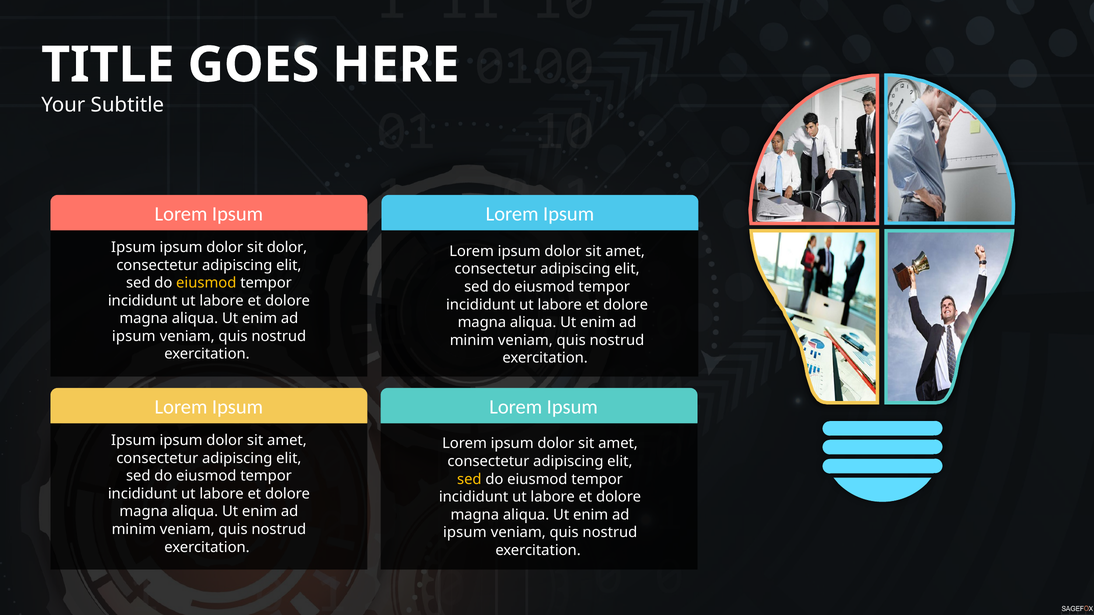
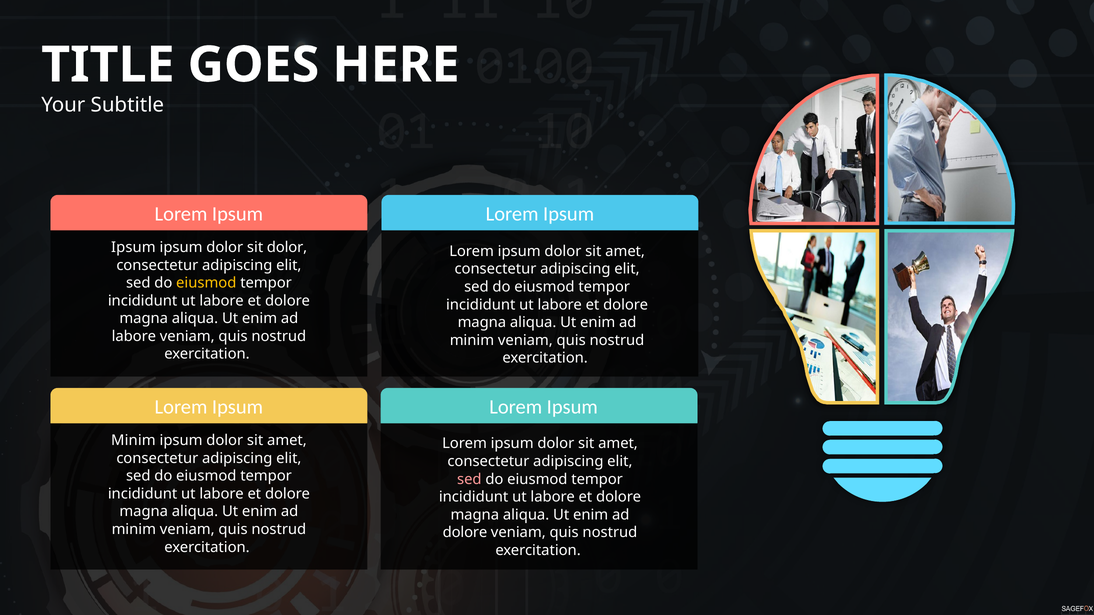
ipsum: ipsum -> labore (134, 337)
Ipsum: Ipsum -> Minim (133, 441)
sed colour: yellow -> pink (469, 479)
ipsum: ipsum -> dolore (465, 533)
